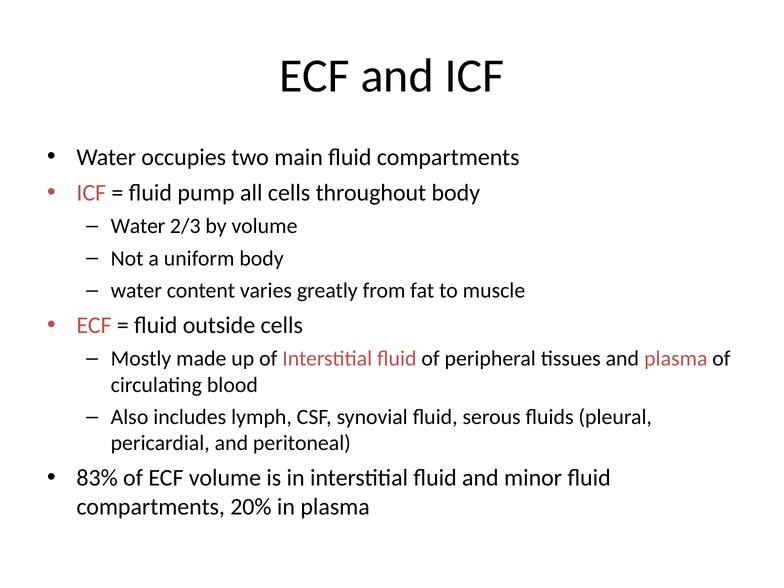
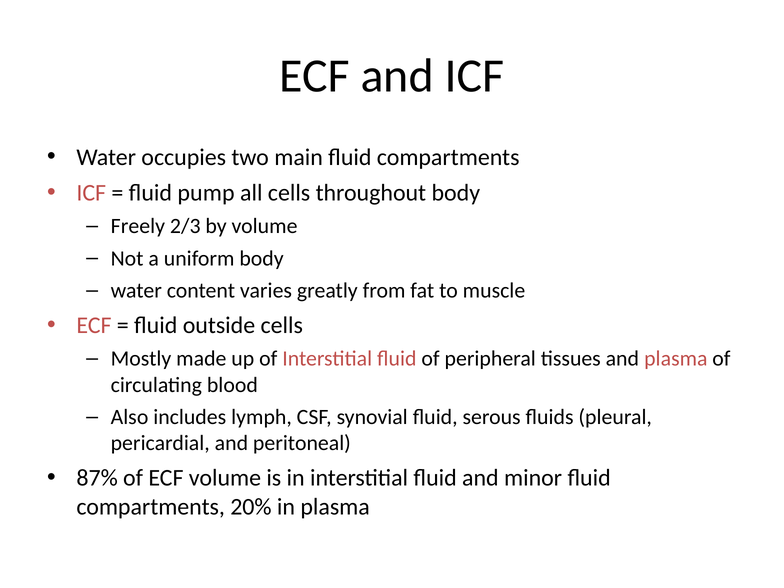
Water: Water -> Freely (138, 226)
83%: 83% -> 87% (97, 478)
